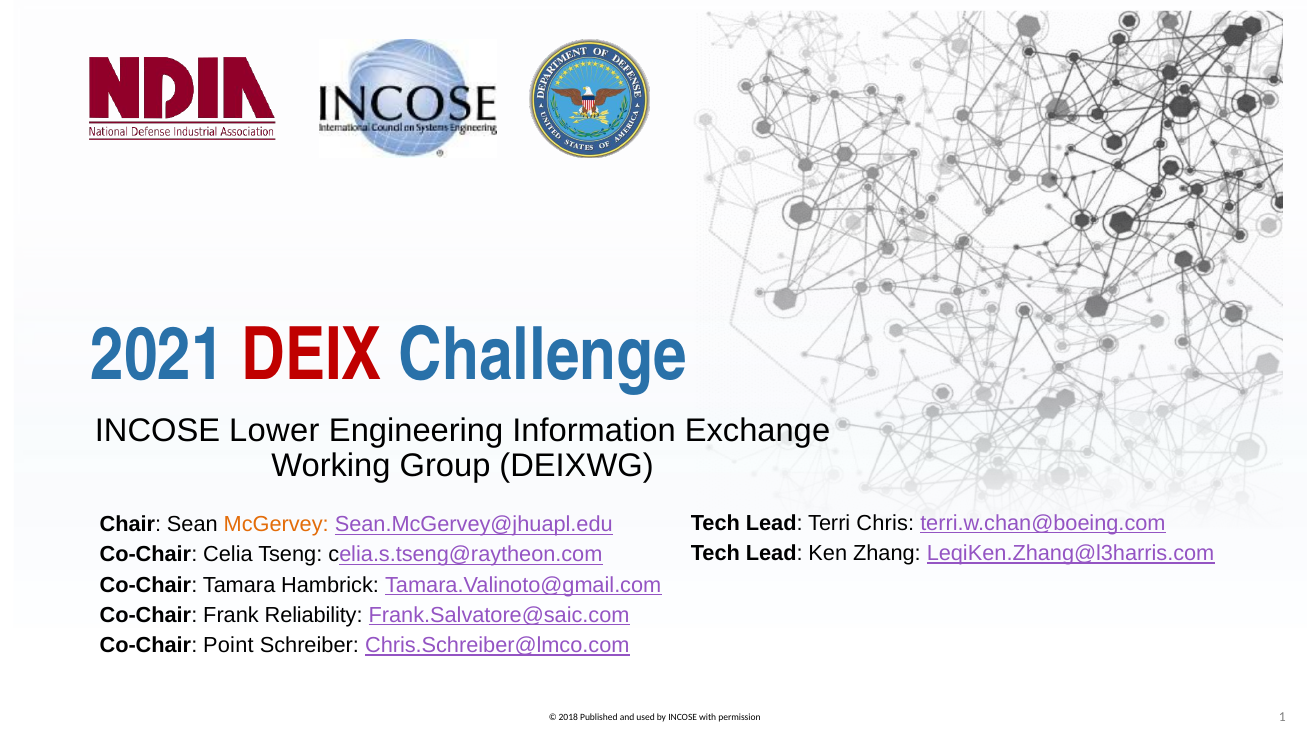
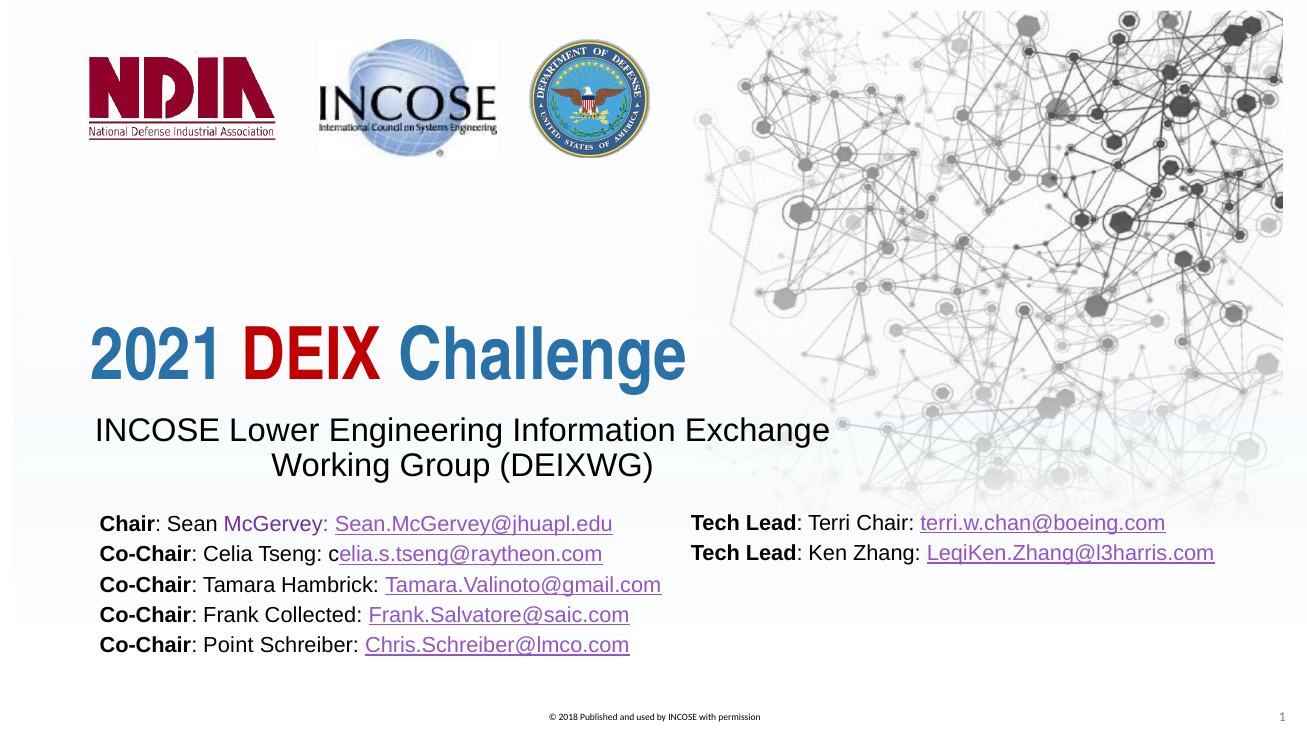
Terri Chris: Chris -> Chair (885, 523)
McGervey colour: orange -> purple (276, 525)
Reliability: Reliability -> Collected (314, 615)
